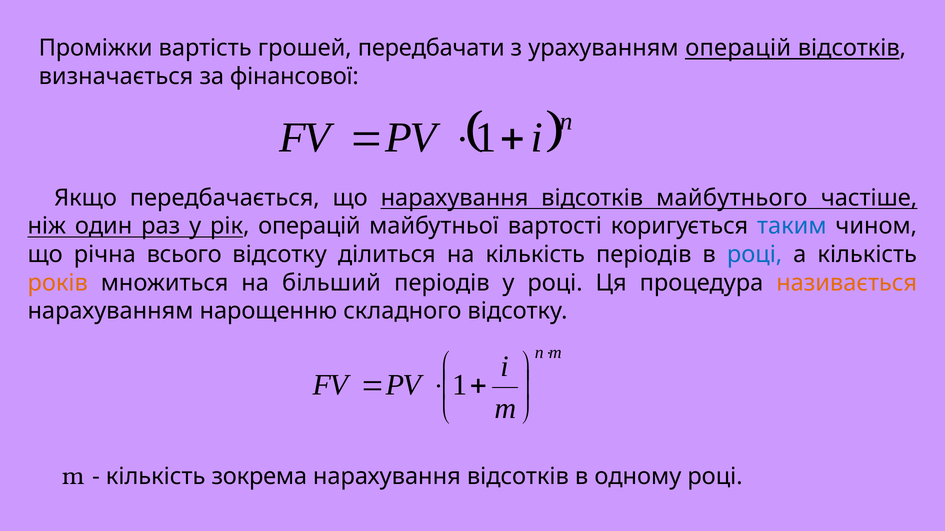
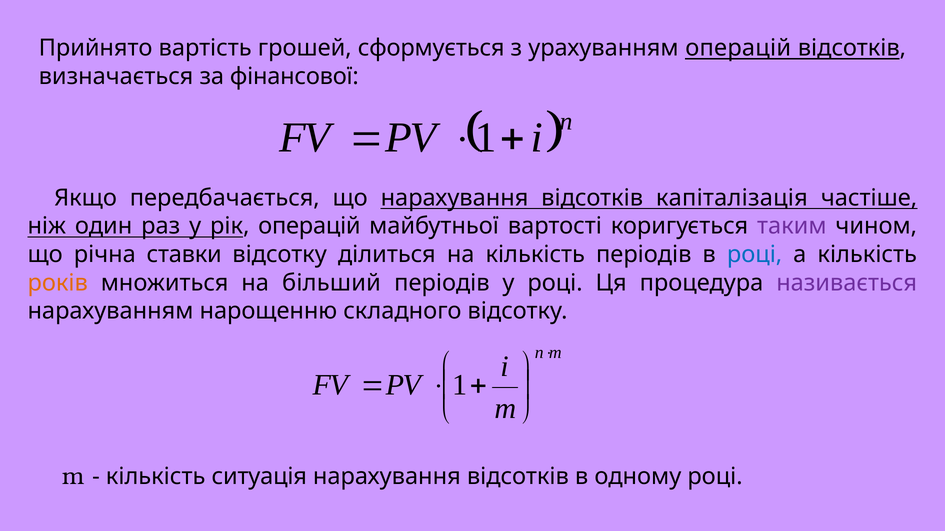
Проміжки: Проміжки -> Прийнято (96, 48)
передбачати: передбачати -> сформується (431, 48)
майбутнього: майбутнього -> капіталізація (732, 198)
таким colour: blue -> purple (792, 226)
всього: всього -> ставки (184, 255)
називається colour: orange -> purple (847, 283)
зокрема: зокрема -> ситуація (259, 477)
